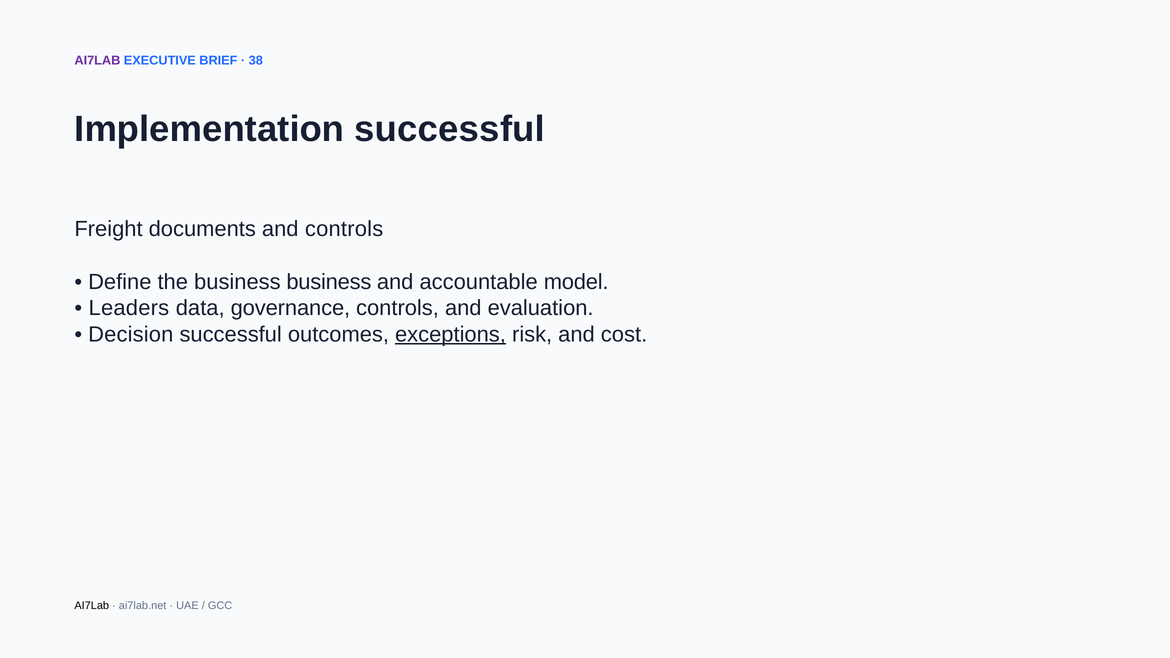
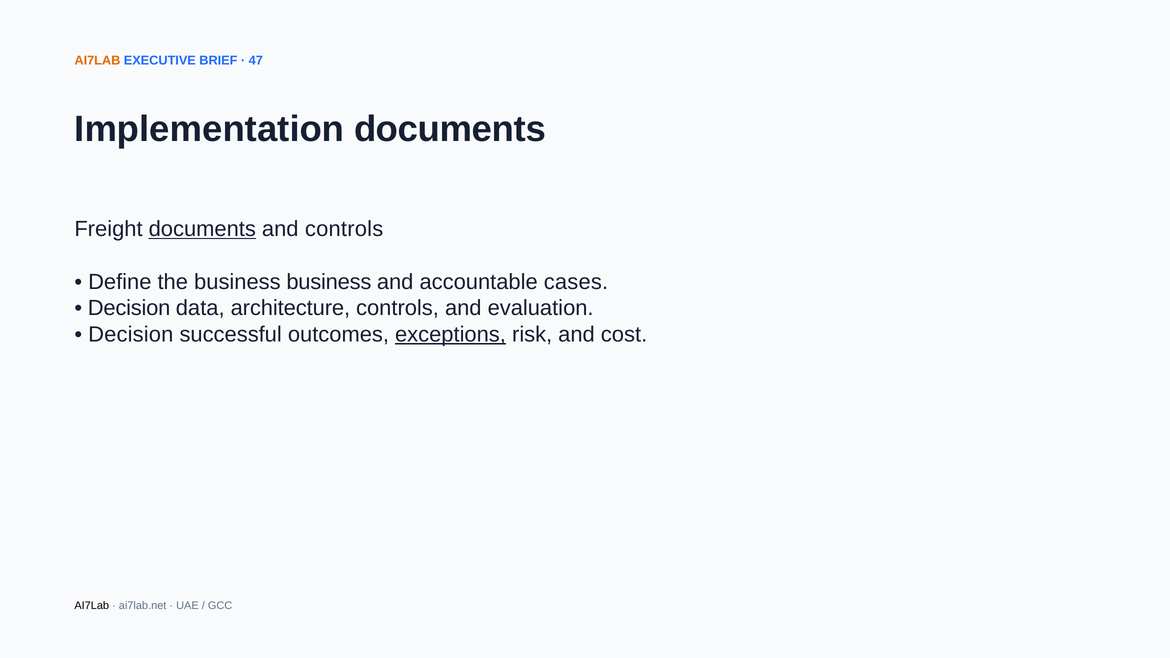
AI7LAB colour: purple -> orange (97, 60)
38: 38 -> 47 (256, 60)
Implementation successful: successful -> documents (450, 129)
documents underline: none -> present (202, 229)
model: model -> cases (576, 282)
Leaders: Leaders -> Decision (129, 308)
governance: governance -> architecture (290, 308)
